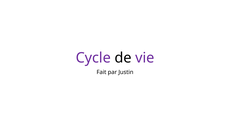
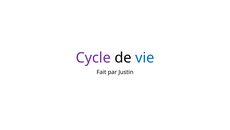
vie colour: purple -> blue (145, 57)
